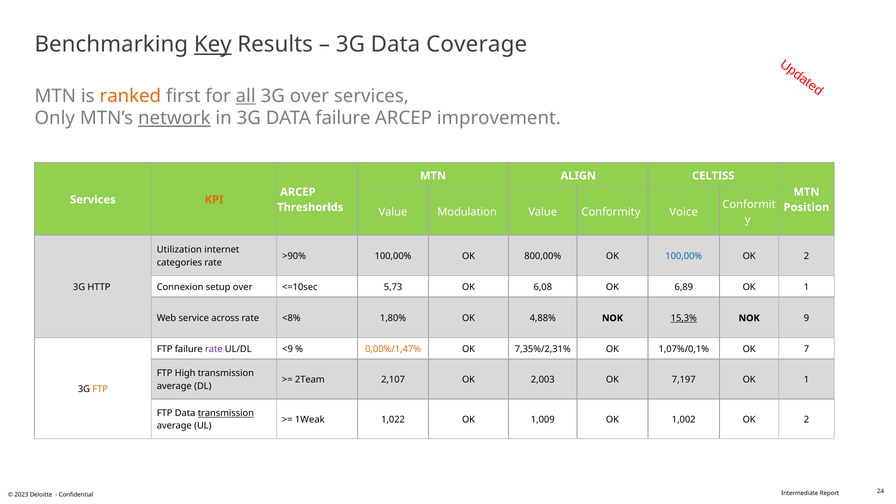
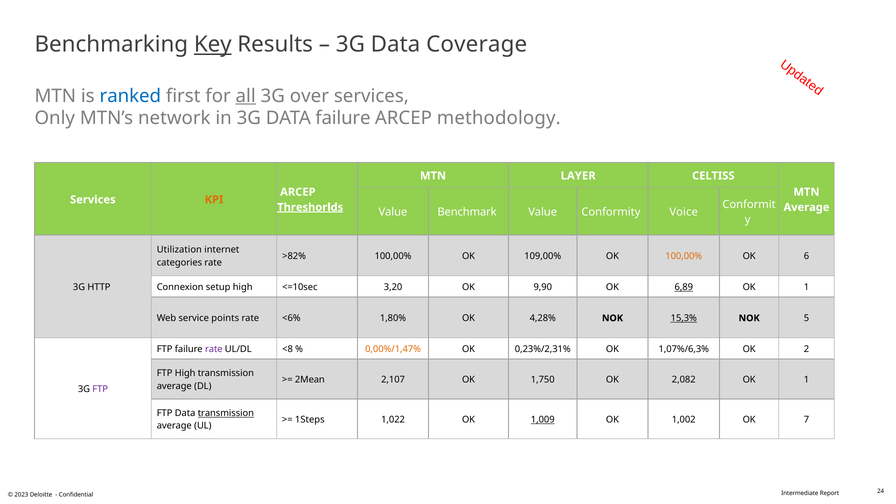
ranked colour: orange -> blue (130, 96)
network underline: present -> none (174, 118)
improvement: improvement -> methodology (499, 118)
ALIGN: ALIGN -> LAYER (578, 176)
Threshorlds underline: none -> present (310, 207)
Position: Position -> Average (806, 207)
Modulation: Modulation -> Benchmark (467, 212)
>90%: >90% -> >82% (294, 256)
800,00%: 800,00% -> 109,00% (543, 256)
100,00% colour: blue -> orange (684, 256)
2: 2 -> 6 (806, 256)
setup over: over -> high (243, 287)
5,73: 5,73 -> 3,20 (393, 287)
6,08: 6,08 -> 9,90 (543, 287)
6,89 underline: none -> present (684, 287)
across: across -> points (225, 318)
<8%: <8% -> <6% (291, 318)
4,88%: 4,88% -> 4,28% (543, 318)
9: 9 -> 5 (806, 318)
<9: <9 -> <8 (288, 349)
7,35%/2,31%: 7,35%/2,31% -> 0,23%/2,31% (543, 349)
1,07%/0,1%: 1,07%/0,1% -> 1,07%/6,3% (684, 349)
7: 7 -> 2 (806, 349)
2Team: 2Team -> 2Mean (310, 380)
2,003: 2,003 -> 1,750 (543, 380)
7,197: 7,197 -> 2,082 (684, 380)
FTP colour: orange -> purple (100, 389)
1Weak: 1Weak -> 1Steps (310, 420)
1,009 underline: none -> present (543, 420)
1,002 OK 2: 2 -> 7 (806, 420)
